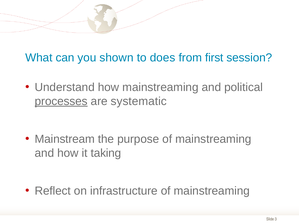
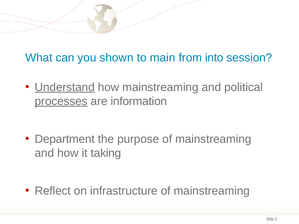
does: does -> main (163, 58)
first: first -> into (214, 58)
Understand underline: none -> present (65, 87)
systematic: systematic -> information (139, 101)
Mainstream: Mainstream -> Department (65, 139)
